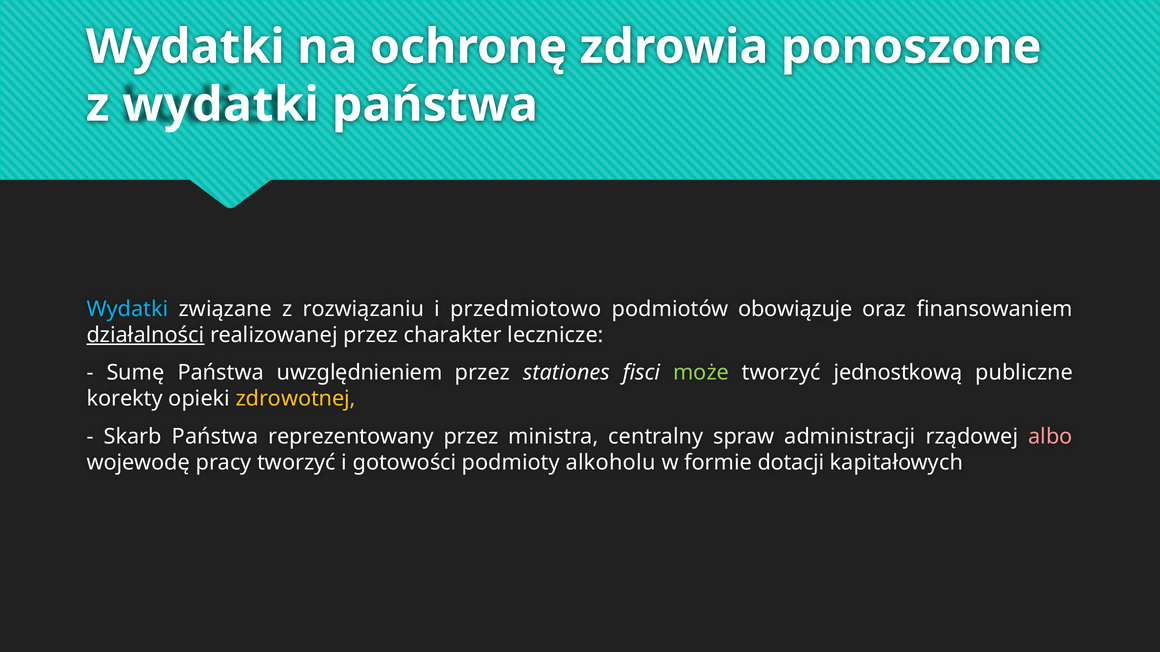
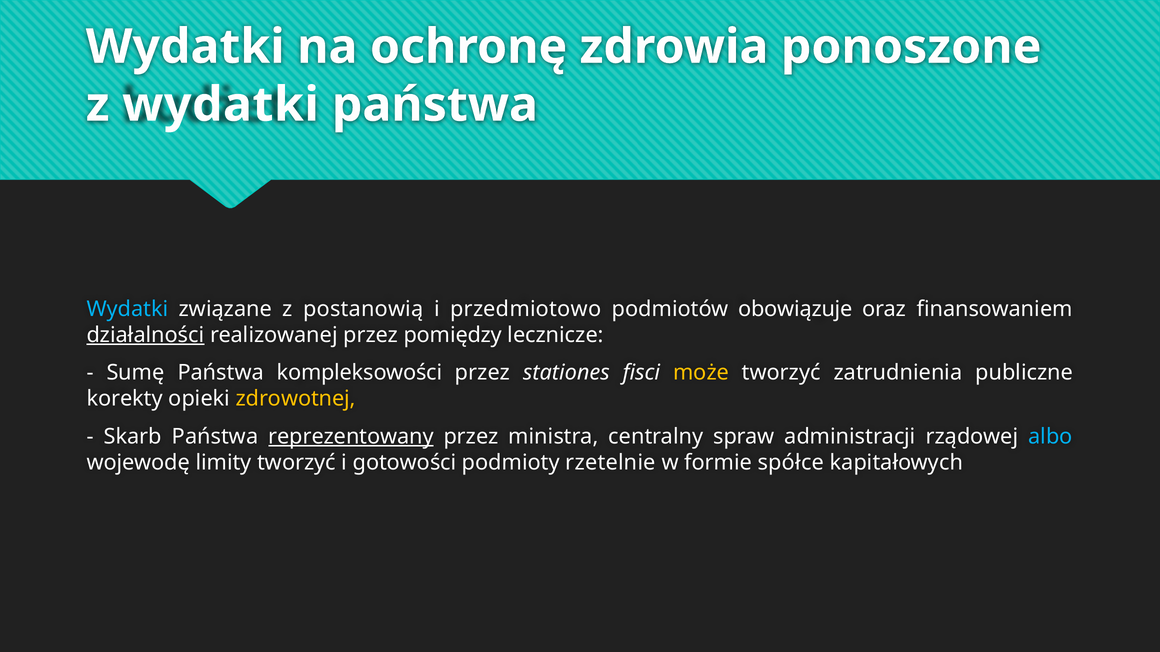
rozwiązaniu: rozwiązaniu -> postanowią (363, 309)
charakter: charakter -> pomiędzy (453, 335)
uwzględnieniem: uwzględnieniem -> kompleksowości (360, 373)
może colour: light green -> yellow (701, 373)
jednostkową: jednostkową -> zatrudnienia (898, 373)
reprezentowany underline: none -> present (351, 437)
albo colour: pink -> light blue (1050, 437)
pracy: pracy -> limity (224, 463)
alkoholu: alkoholu -> rzetelnie (611, 463)
dotacji: dotacji -> spółce (791, 463)
